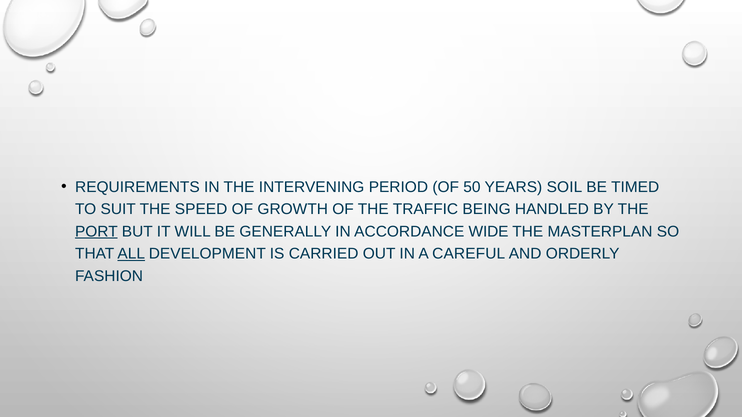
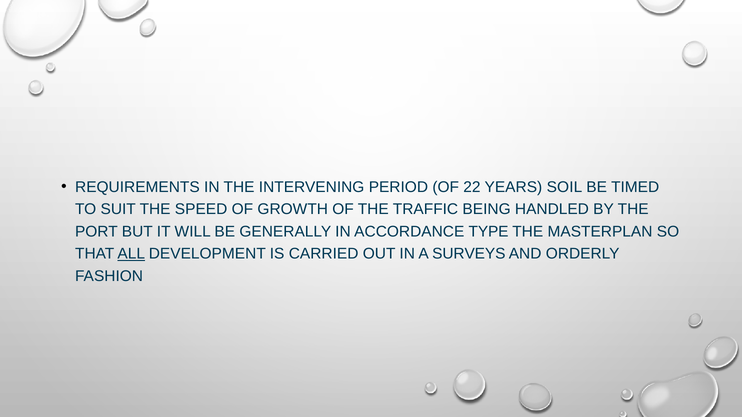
50: 50 -> 22 (472, 187)
PORT underline: present -> none (96, 232)
WIDE: WIDE -> TYPE (489, 232)
CAREFUL: CAREFUL -> SURVEYS (469, 254)
